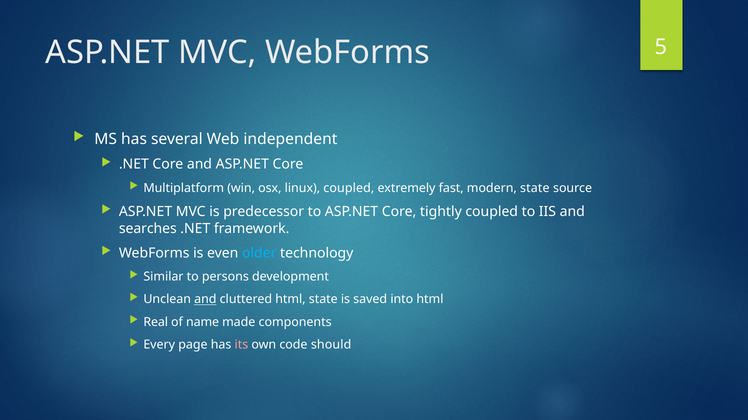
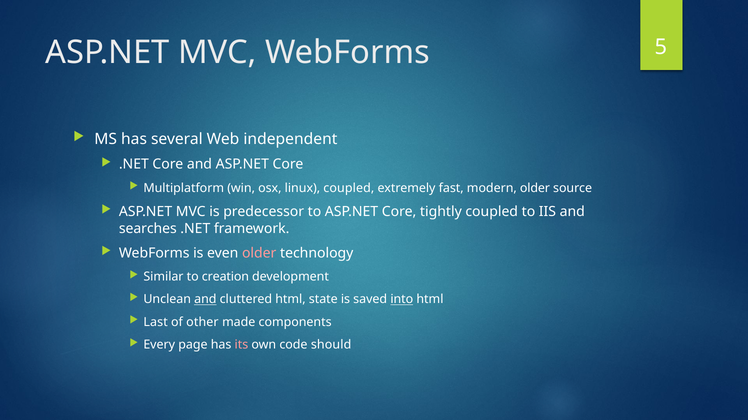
modern state: state -> older (535, 188)
older colour: light blue -> pink (259, 253)
persons: persons -> creation (225, 277)
into underline: none -> present (402, 300)
Real: Real -> Last (156, 323)
name: name -> other (202, 323)
